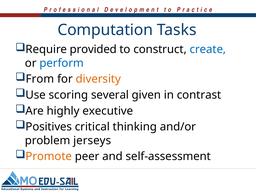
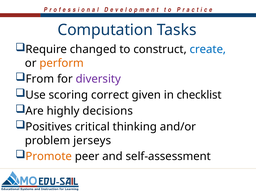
provided: provided -> changed (93, 49)
perform colour: blue -> orange (62, 63)
diversity colour: orange -> purple (98, 79)
several: several -> correct (110, 95)
contrast: contrast -> checklist (199, 95)
executive: executive -> decisions (108, 111)
